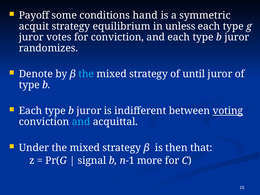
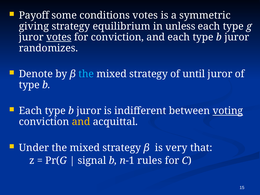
conditions hand: hand -> votes (145, 15)
acquit: acquit -> giving (34, 26)
votes underline: none -> present (59, 37)
and colour: light blue -> yellow (81, 122)
then: then -> very (176, 148)
more: more -> rules (150, 161)
